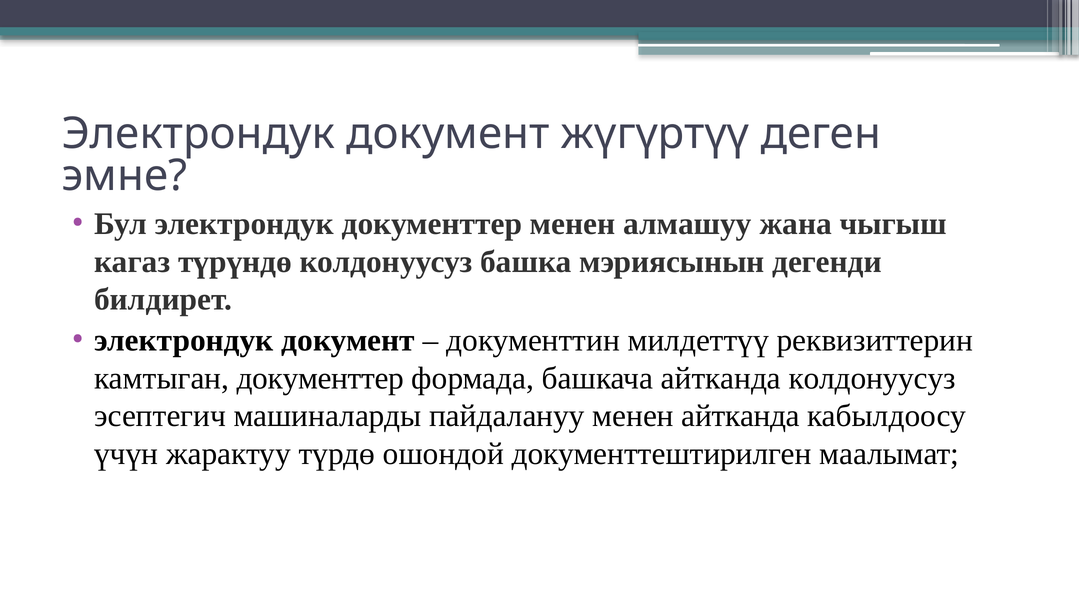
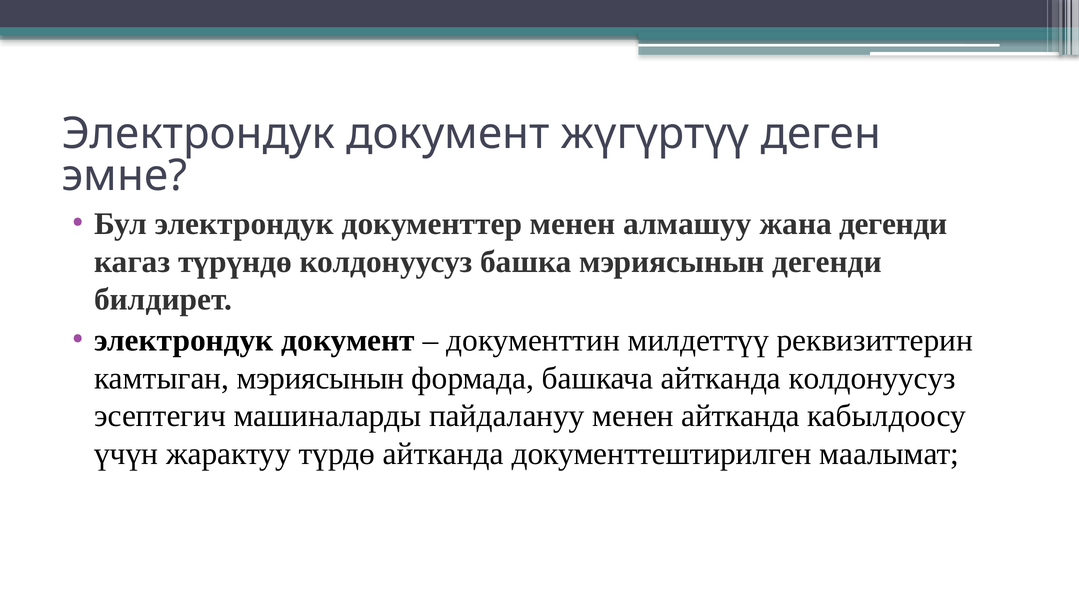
жана чыгыш: чыгыш -> дегенди (893, 224)
камтыган документтер: документтер -> мэриясынын (320, 378)
түрдө ошондой: ошондой -> айтканда (443, 454)
